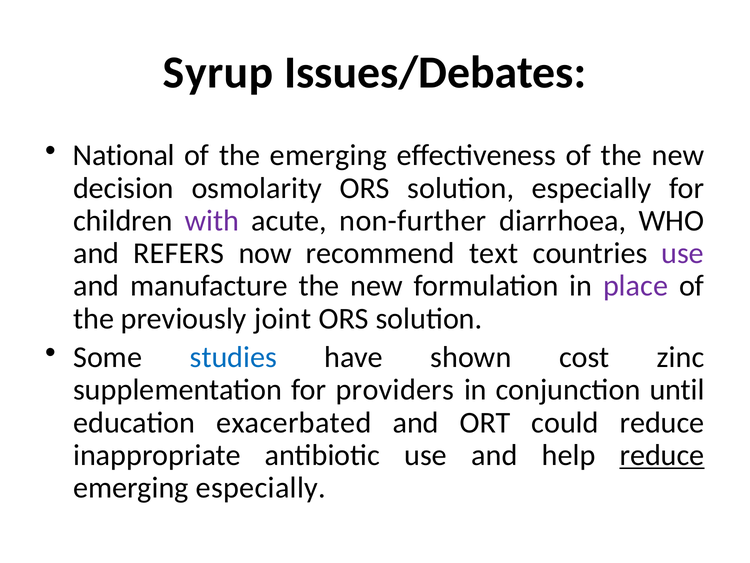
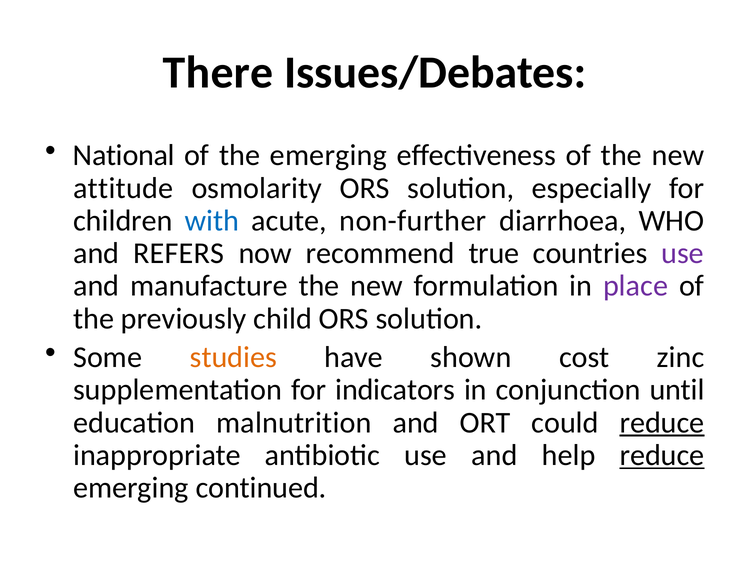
Syrup: Syrup -> There (218, 73)
decision: decision -> attitude (123, 188)
with colour: purple -> blue (212, 220)
text: text -> true (494, 253)
joint: joint -> child (283, 318)
studies colour: blue -> orange (233, 357)
providers: providers -> indicators (395, 390)
exacerbated: exacerbated -> malnutrition (294, 422)
reduce underline: none -> present (662, 422)
emerging especially: especially -> continued (261, 488)
